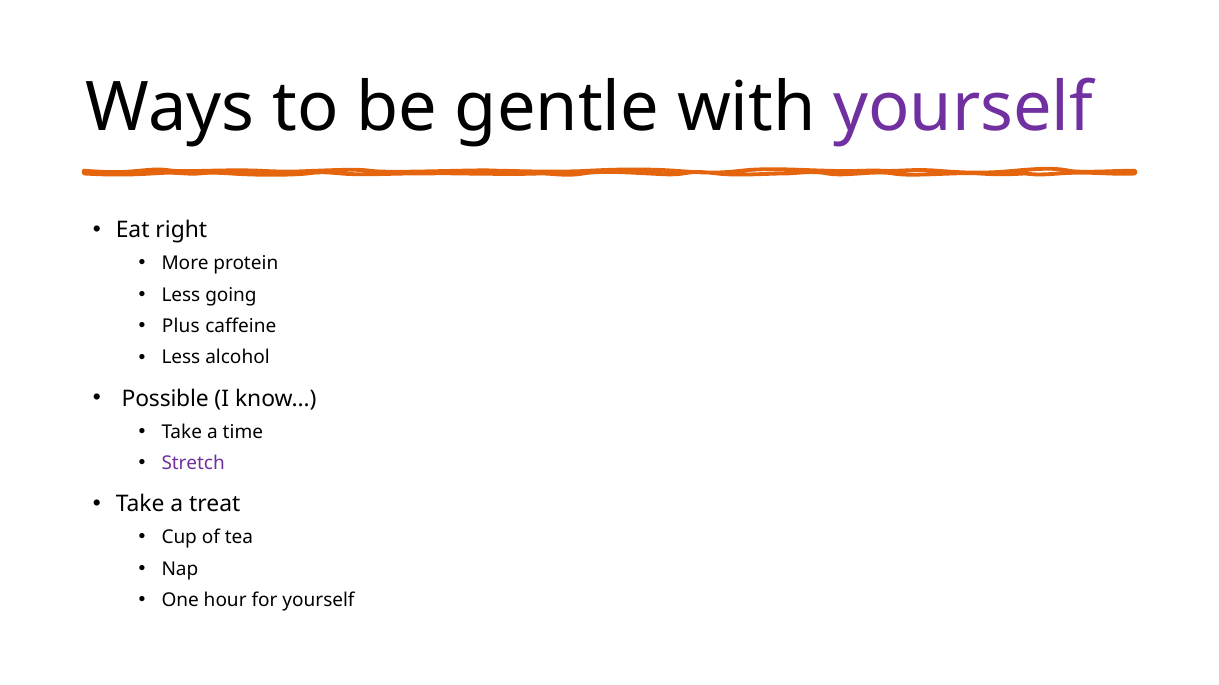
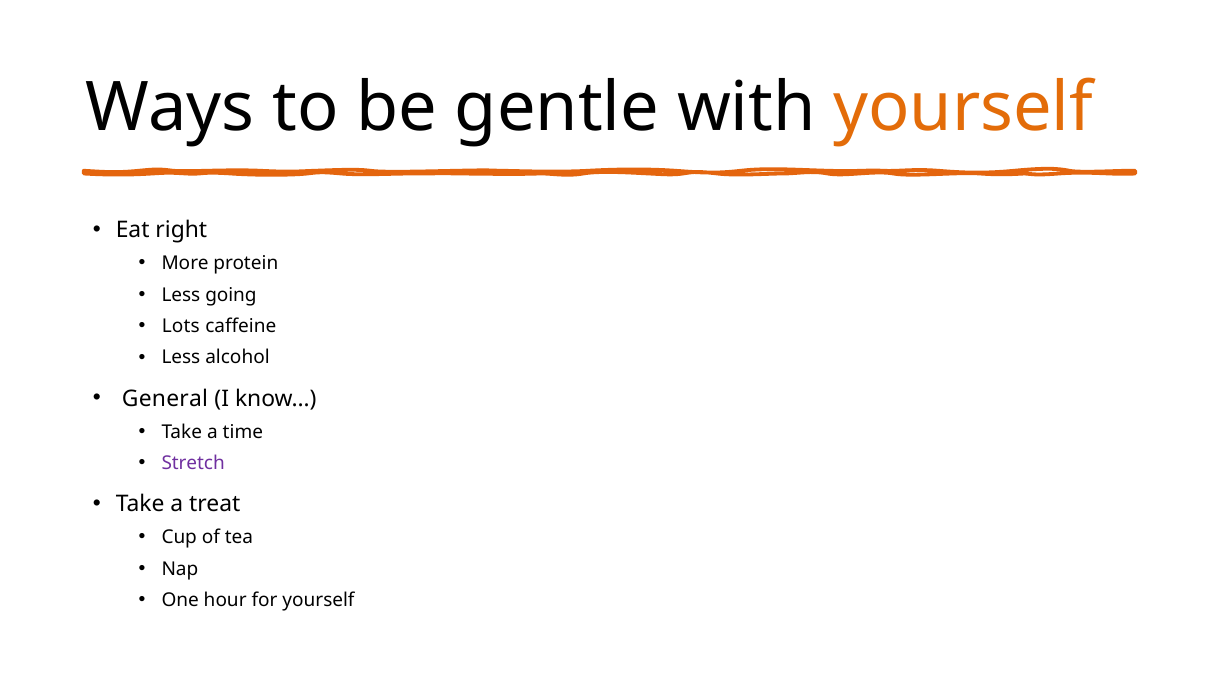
yourself colour: purple -> orange (963, 108)
Plus: Plus -> Lots (181, 327)
Possible: Possible -> General (165, 399)
